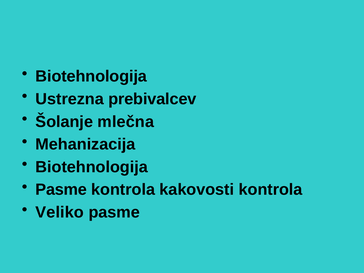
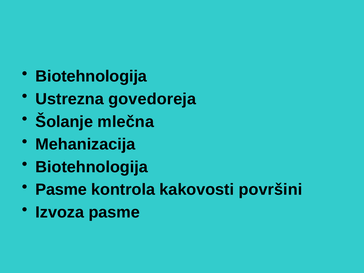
prebivalcev: prebivalcev -> govedoreja (152, 99)
kakovosti kontrola: kontrola -> površini (270, 190)
Veliko: Veliko -> Izvoza (60, 212)
